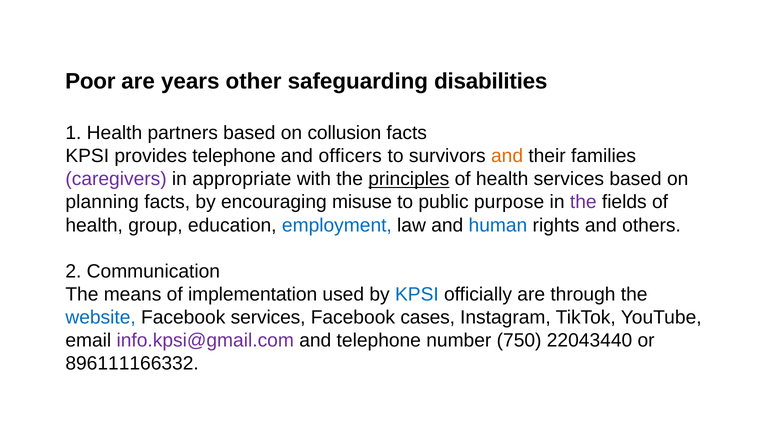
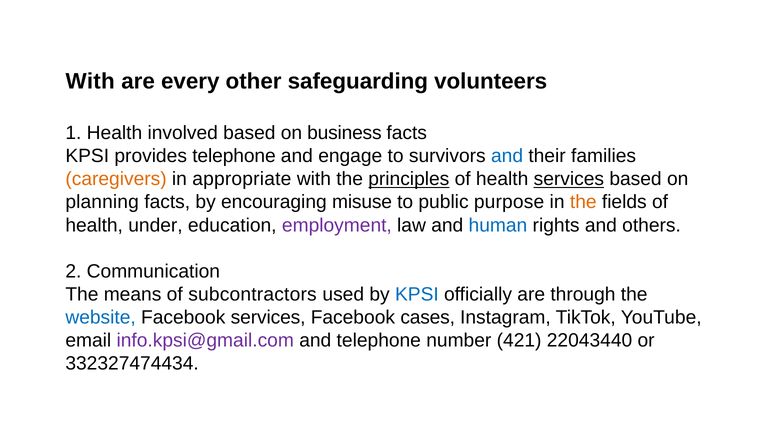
Poor: Poor -> With (90, 81)
years: years -> every (190, 81)
disabilities: disabilities -> volunteers (491, 81)
partners: partners -> involved (183, 133)
collusion: collusion -> business (344, 133)
officers: officers -> engage (350, 156)
and colour: orange -> blue (507, 156)
caregivers colour: purple -> orange (116, 179)
services underline: none -> present (569, 179)
the colour: purple -> orange (583, 202)
group: group -> under (156, 225)
employment colour: blue -> purple (337, 225)
implementation: implementation -> subcontractors (252, 294)
750: 750 -> 421 (519, 340)
896111166332: 896111166332 -> 332327474434 (132, 363)
